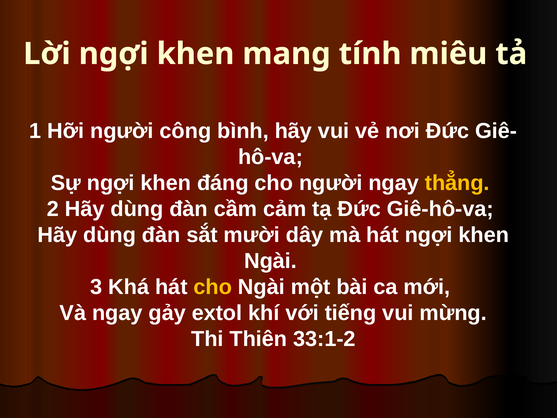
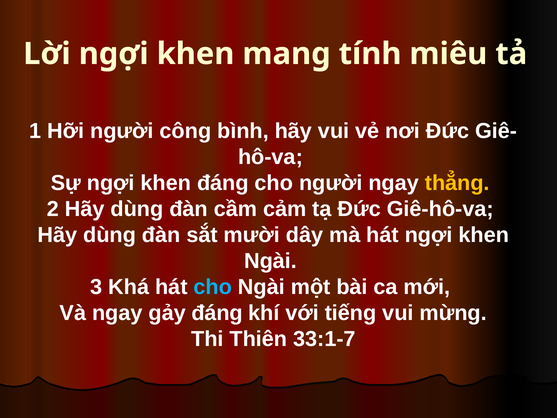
cho colour: yellow -> light blue (213, 287)
gảy extol: extol -> đáng (217, 313)
33:1-2: 33:1-2 -> 33:1-7 (324, 339)
